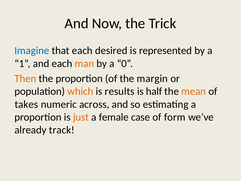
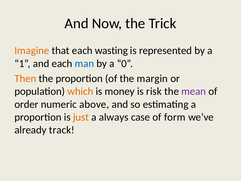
Imagine colour: blue -> orange (32, 51)
desired: desired -> wasting (111, 51)
man colour: orange -> blue (84, 63)
results: results -> money (120, 91)
half: half -> risk (154, 91)
mean colour: orange -> purple (194, 91)
takes: takes -> order (26, 104)
across: across -> above (94, 104)
female: female -> always (114, 117)
